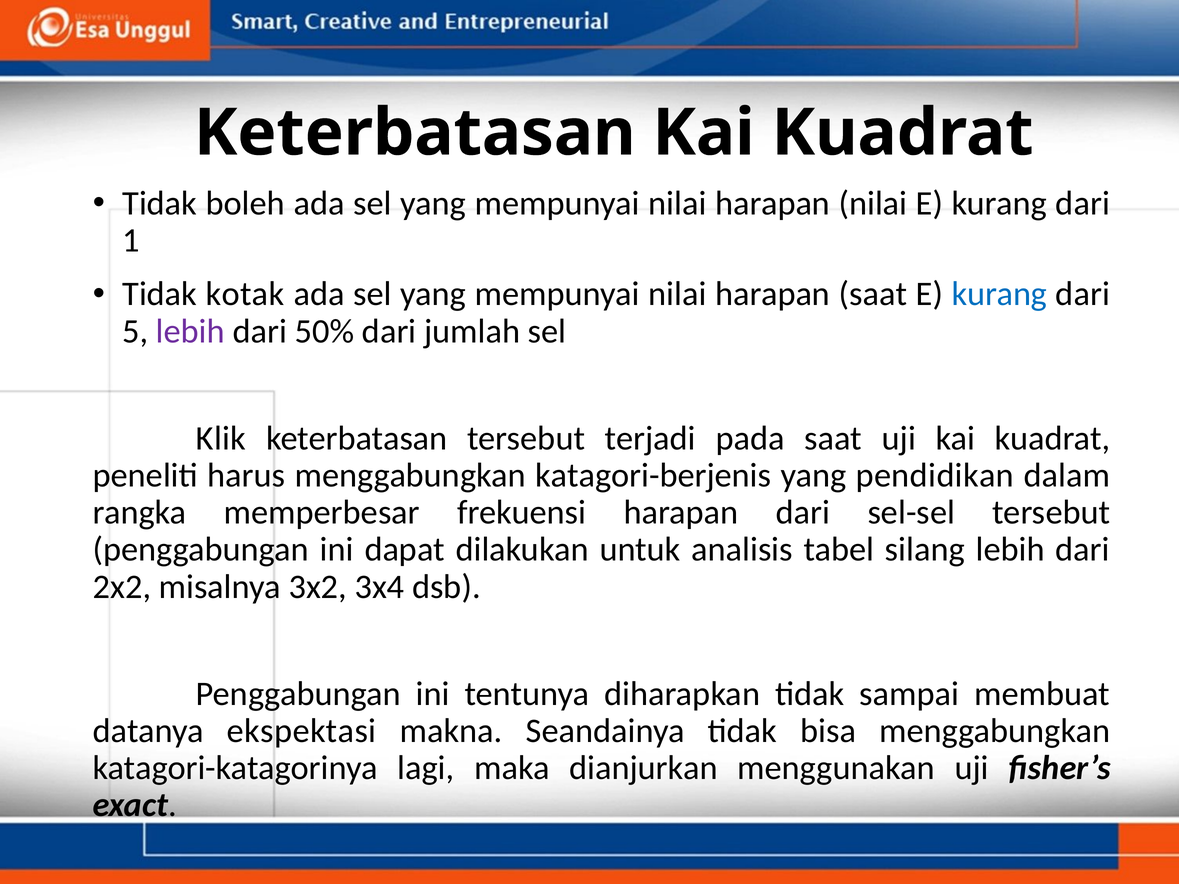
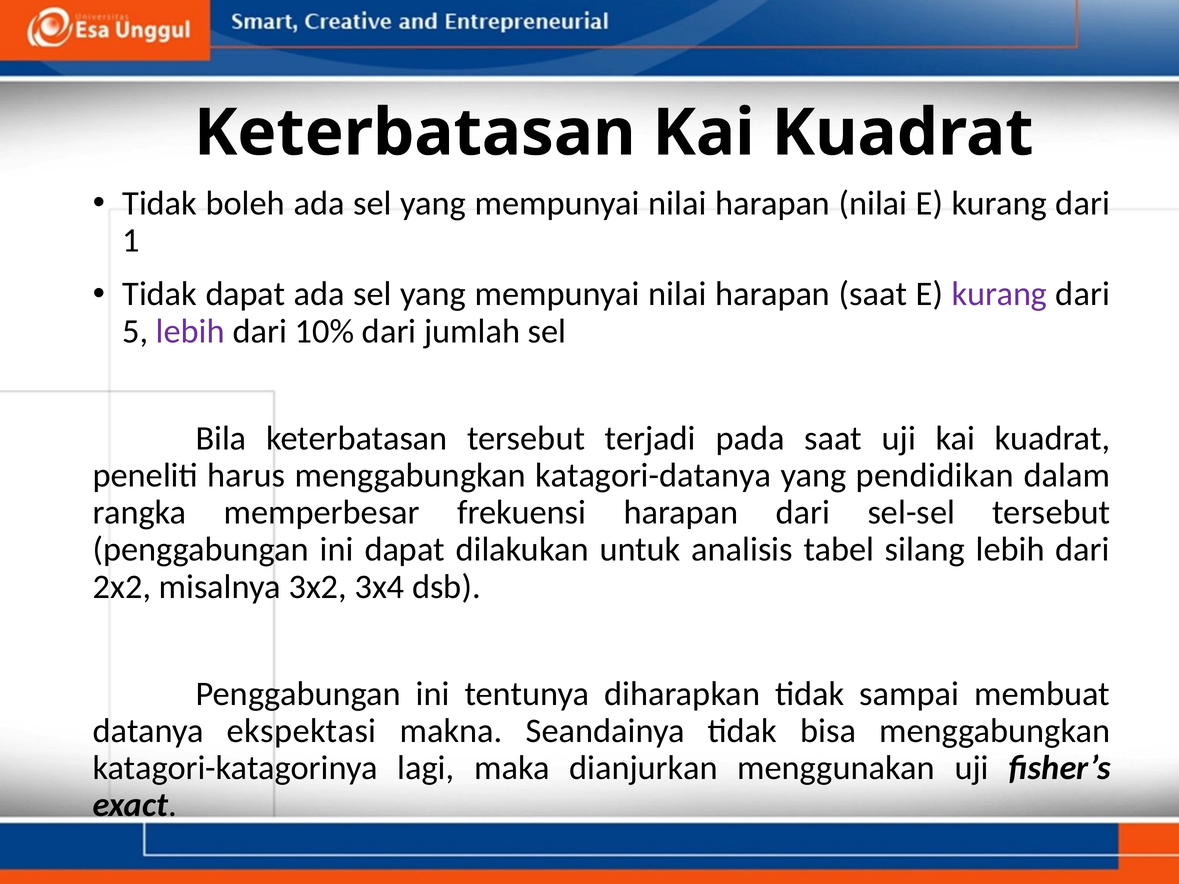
Tidak kotak: kotak -> dapat (245, 294)
kurang colour: blue -> purple (999, 294)
50%: 50% -> 10% (324, 331)
Klik: Klik -> Bila (221, 438)
katagori-berjenis: katagori-berjenis -> katagori-datanya (653, 476)
